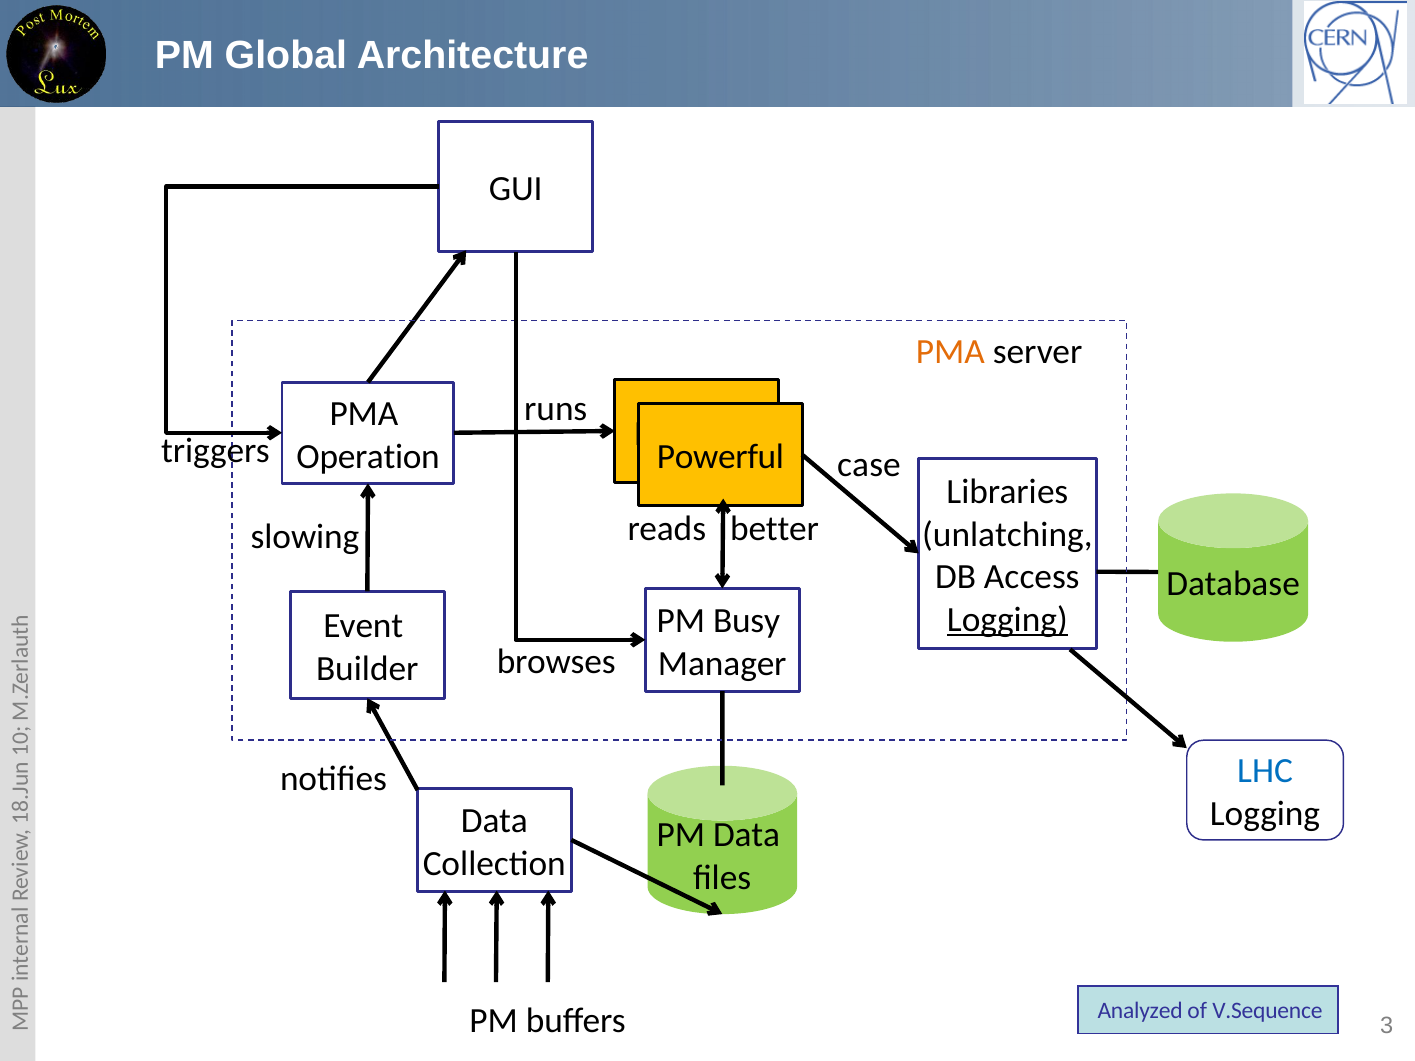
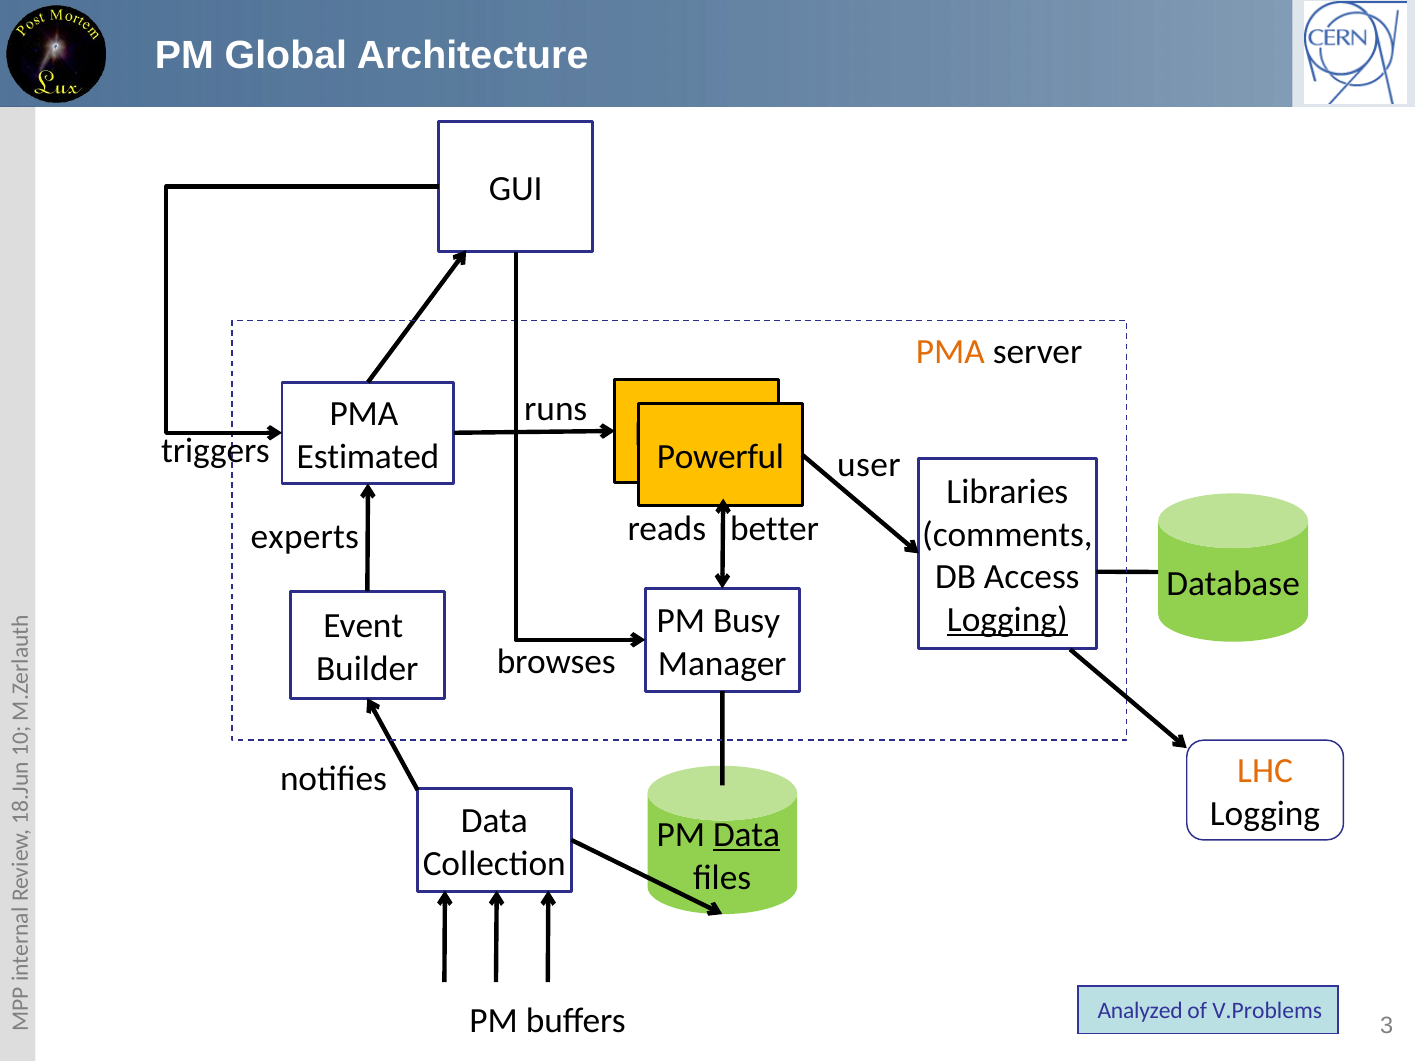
Operation: Operation -> Estimated (368, 457)
case: case -> user (869, 465)
unlatching: unlatching -> comments (1007, 535)
slowing: slowing -> experts (305, 537)
LHC colour: blue -> orange (1265, 771)
Data underline: none -> present (746, 835)
V.Sequence: V.Sequence -> V.Problems (1267, 1011)
